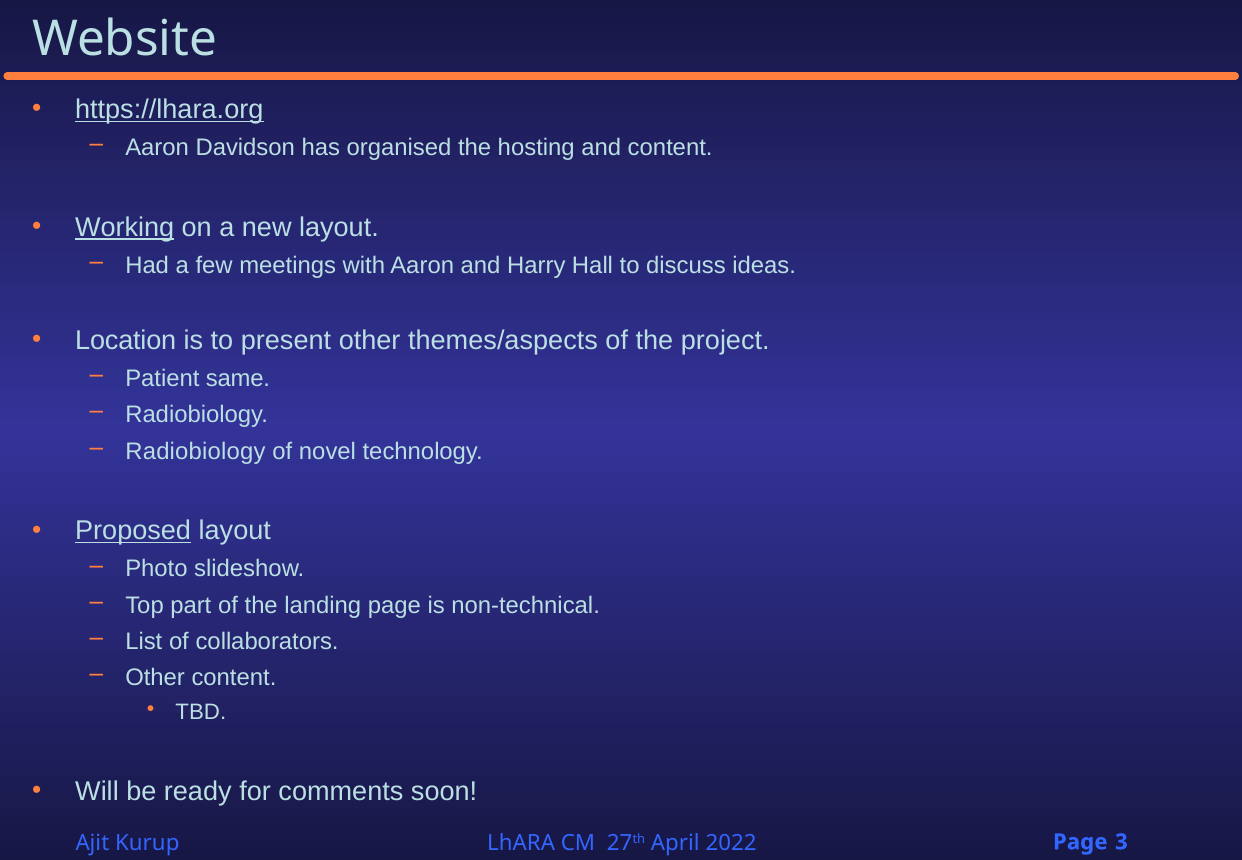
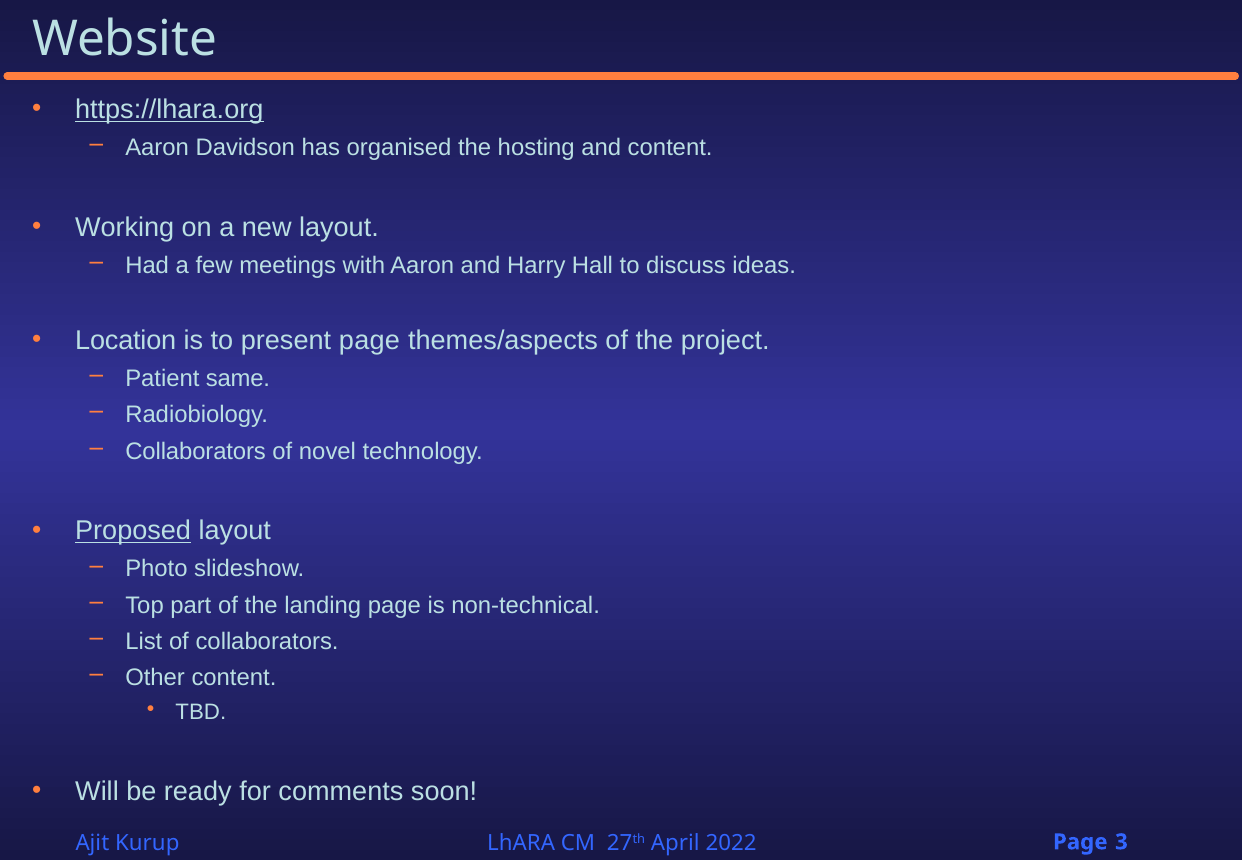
Working underline: present -> none (125, 227)
present other: other -> page (369, 341)
Radiobiology: Radiobiology -> Collaborators (196, 451)
